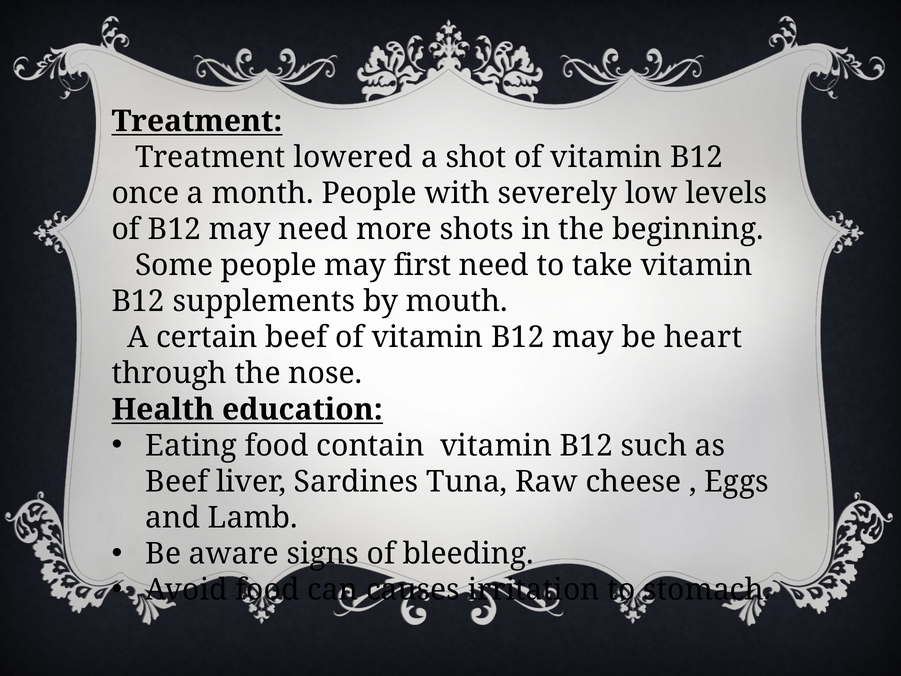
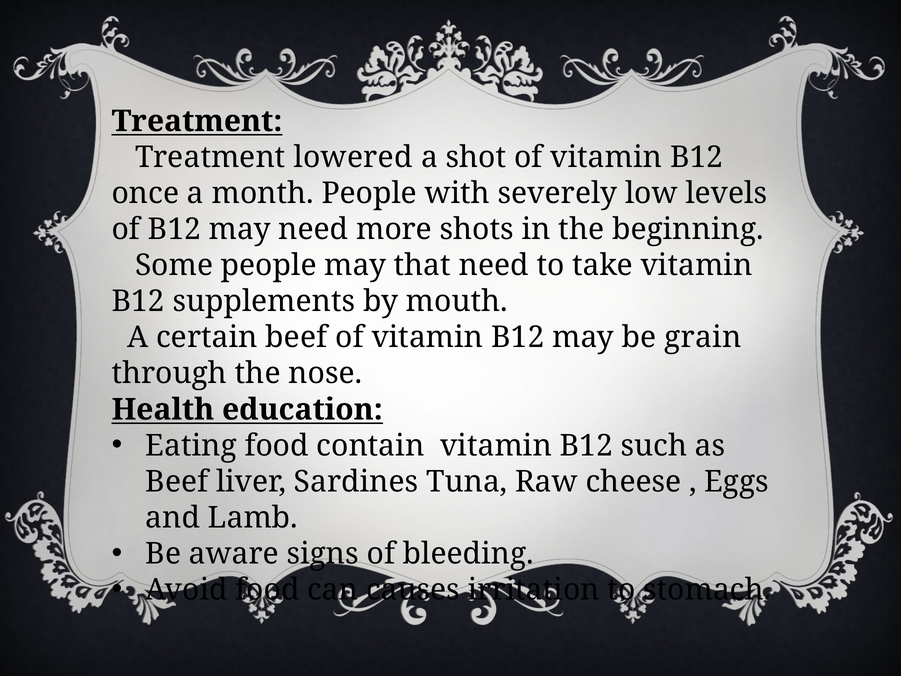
first: first -> that (422, 265)
heart: heart -> grain (703, 337)
